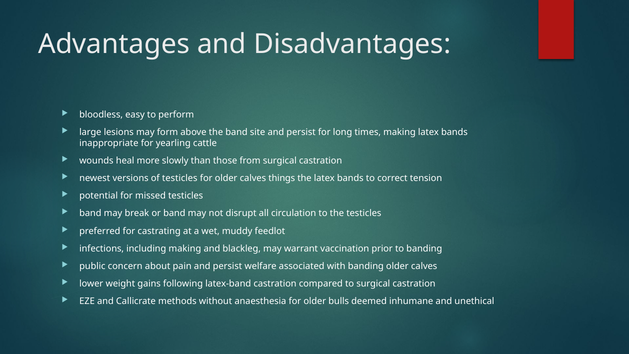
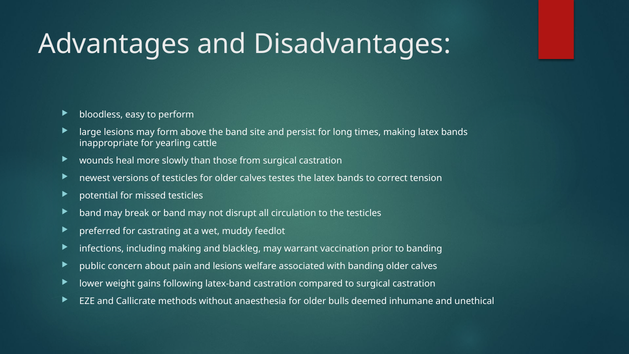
things: things -> testes (282, 178)
pain and persist: persist -> lesions (228, 266)
